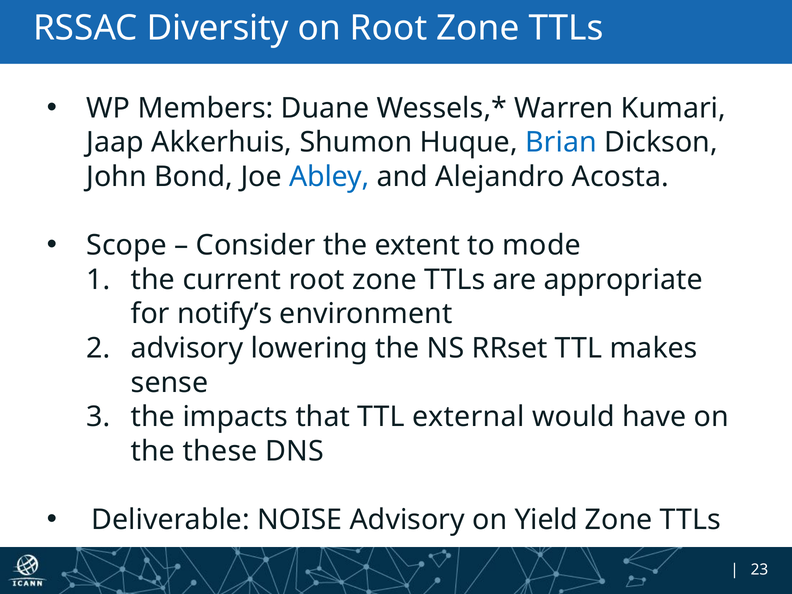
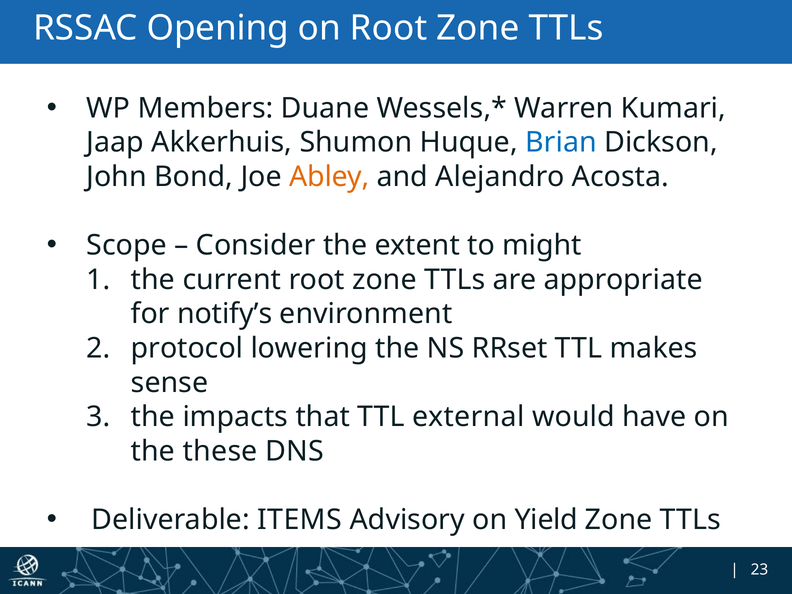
Diversity: Diversity -> Opening (218, 28)
Abley colour: blue -> orange (329, 177)
mode: mode -> might (542, 245)
advisory: advisory -> protocol (187, 348)
NOISE: NOISE -> ITEMS (300, 520)
